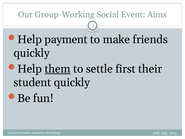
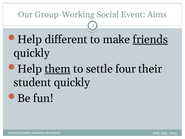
payment: payment -> different (66, 39)
friends underline: none -> present (150, 39)
first: first -> four (126, 69)
